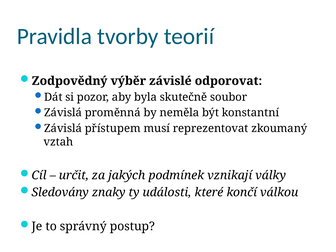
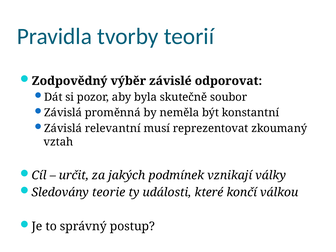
přístupem: přístupem -> relevantní (113, 128)
znaky: znaky -> teorie (109, 192)
